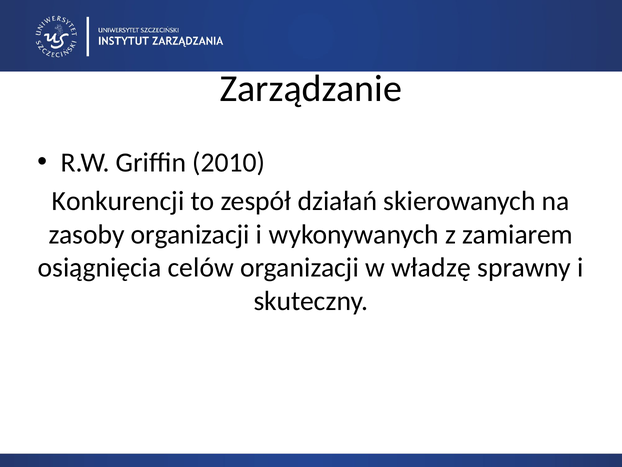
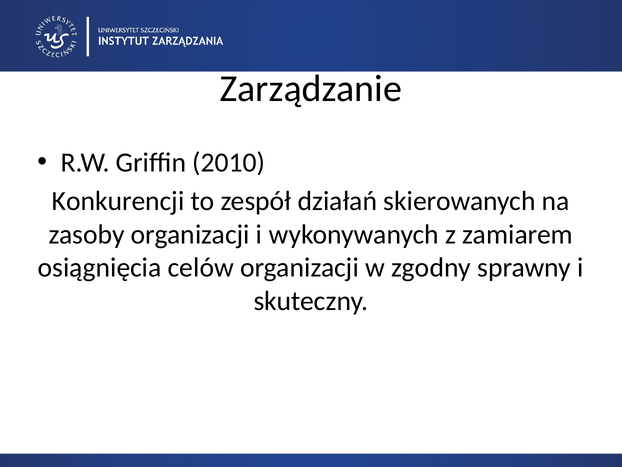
władzę: władzę -> zgodny (431, 267)
